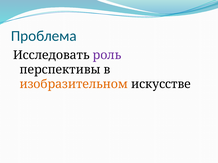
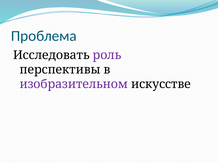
изобразительном colour: orange -> purple (74, 84)
